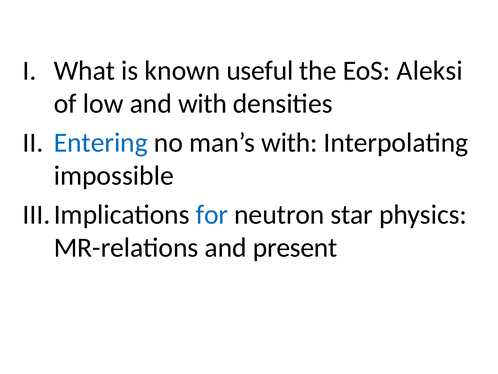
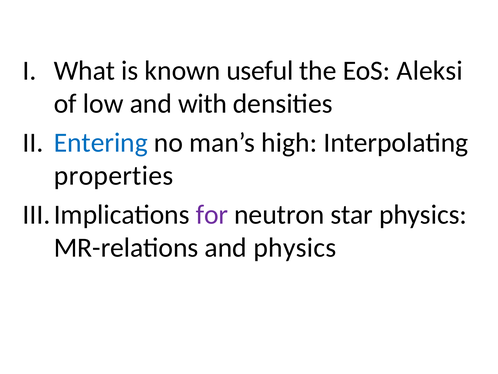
man’s with: with -> high (289, 142)
impossible: impossible -> properties (114, 176)
for colour: blue -> purple (212, 214)
and present: present -> physics (295, 247)
